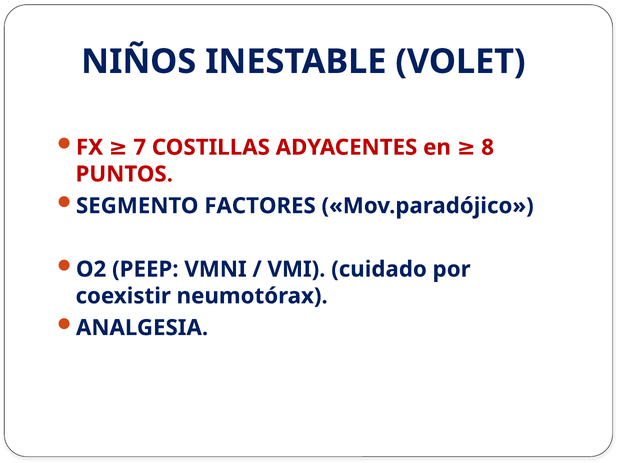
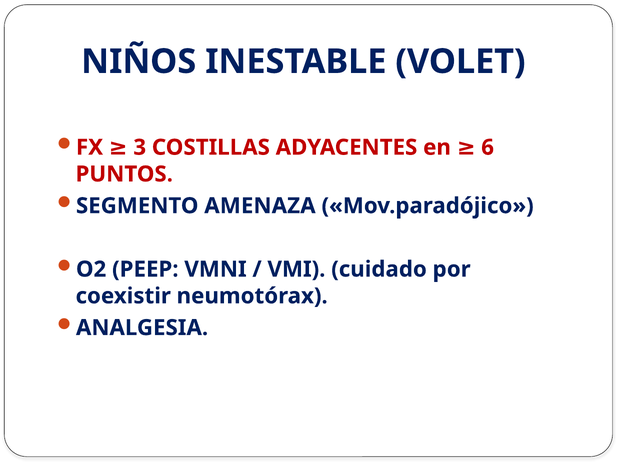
7: 7 -> 3 (140, 147)
8: 8 -> 6 (488, 147)
FACTORES: FACTORES -> AMENAZA (260, 206)
